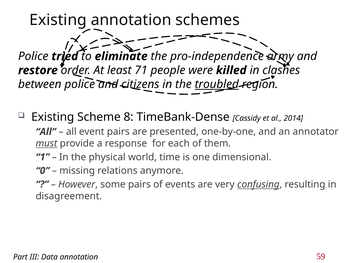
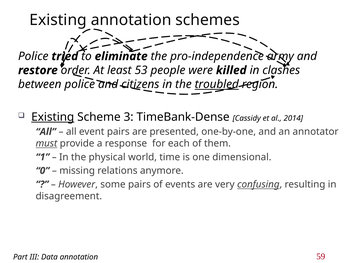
71: 71 -> 53 (141, 70)
Existing underline: none -> present (53, 117)
8: 8 -> 3 (129, 117)
